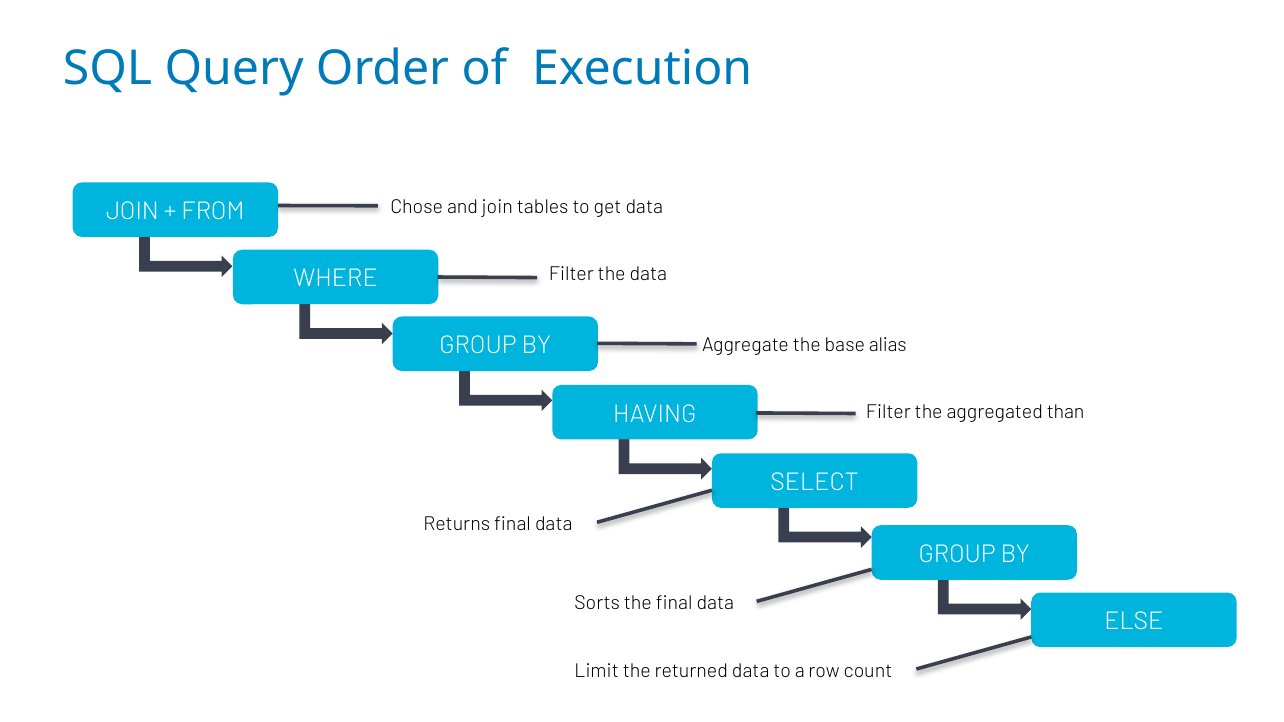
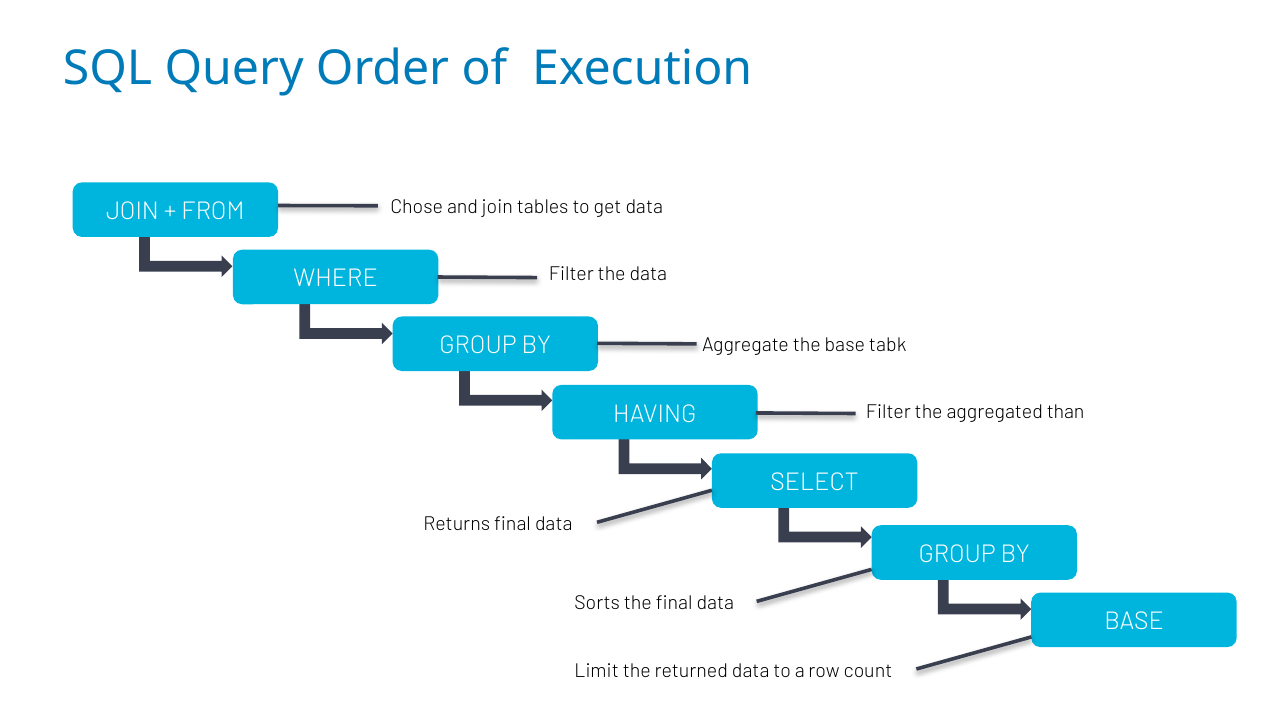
alias: alias -> tabk (888, 346)
ELSE: ELSE -> BASE (1134, 622)
